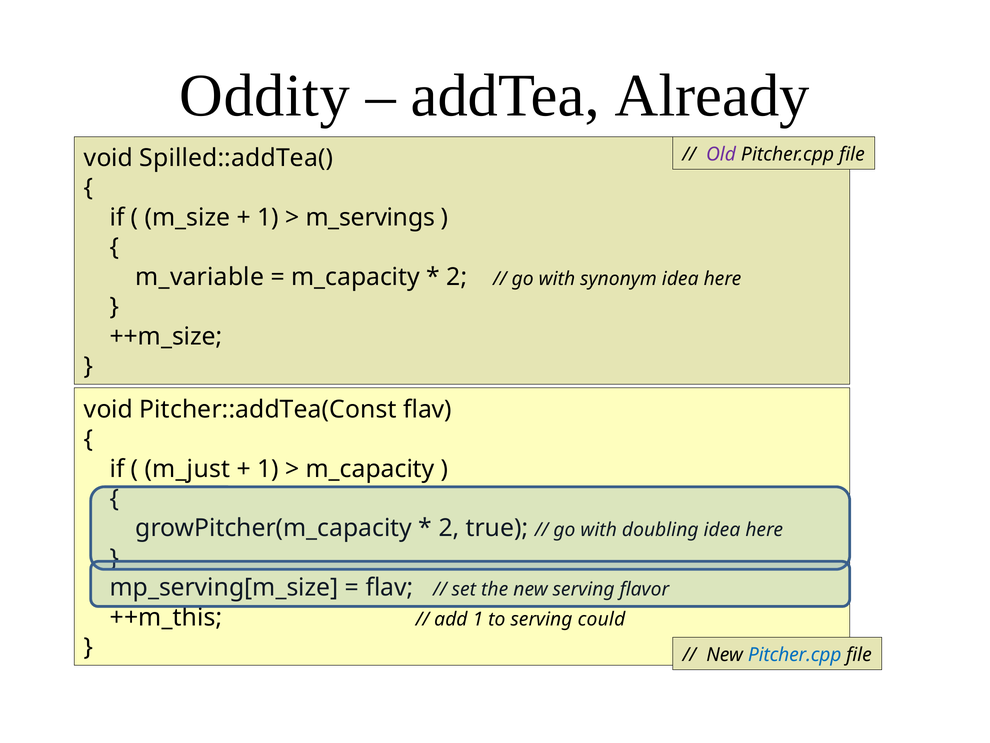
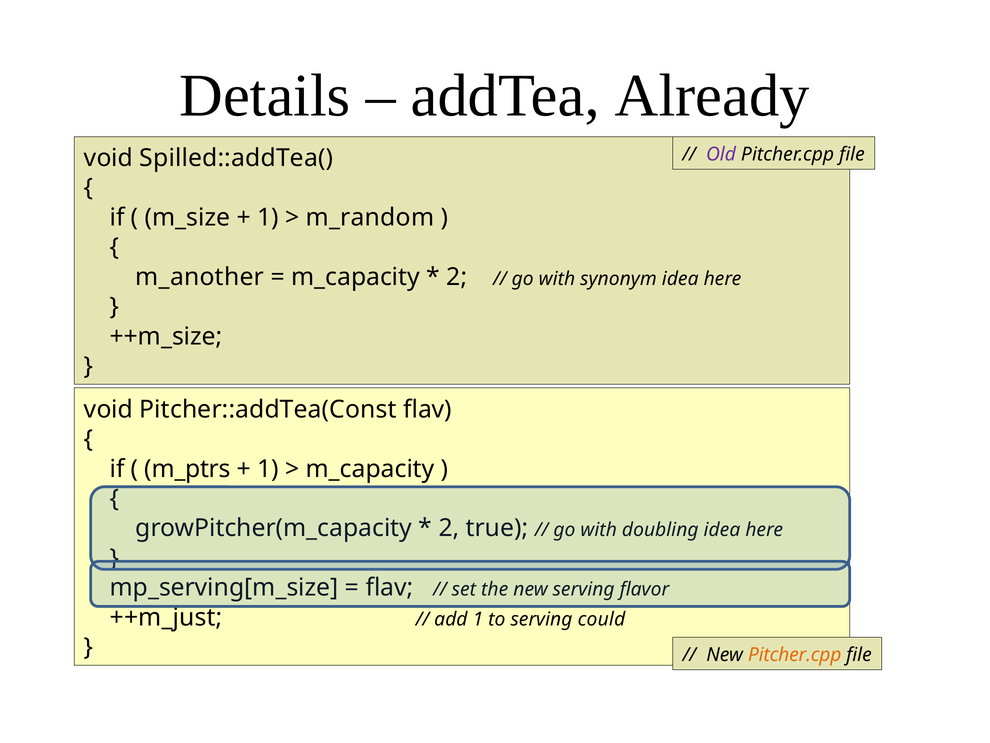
Oddity: Oddity -> Details (265, 96)
m_servings: m_servings -> m_random (370, 217)
m_variable: m_variable -> m_another (200, 277)
m_just: m_just -> m_ptrs (188, 469)
++m_this: ++m_this -> ++m_just (166, 617)
Pitcher.cpp colour: blue -> orange (795, 654)
